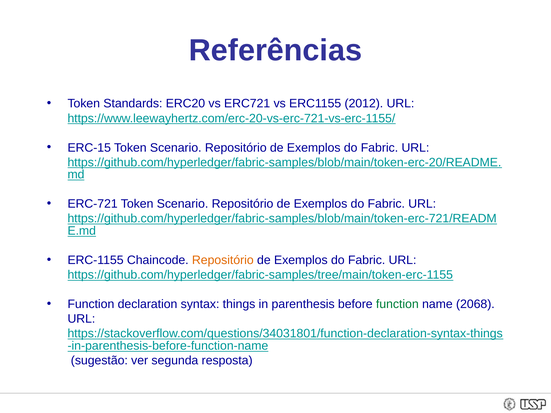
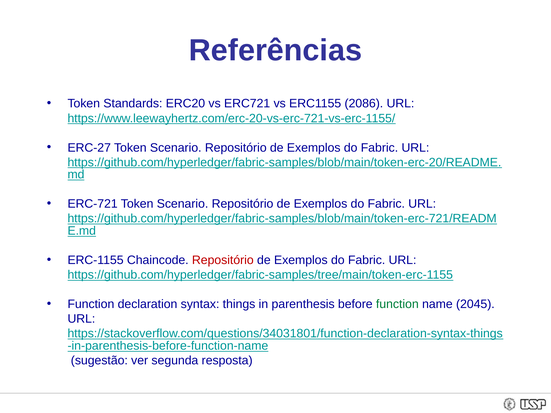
2012: 2012 -> 2086 (364, 104)
ERC-15: ERC-15 -> ERC-27 (89, 148)
Repositório colour: orange -> red (223, 260)
2068: 2068 -> 2045 (475, 304)
